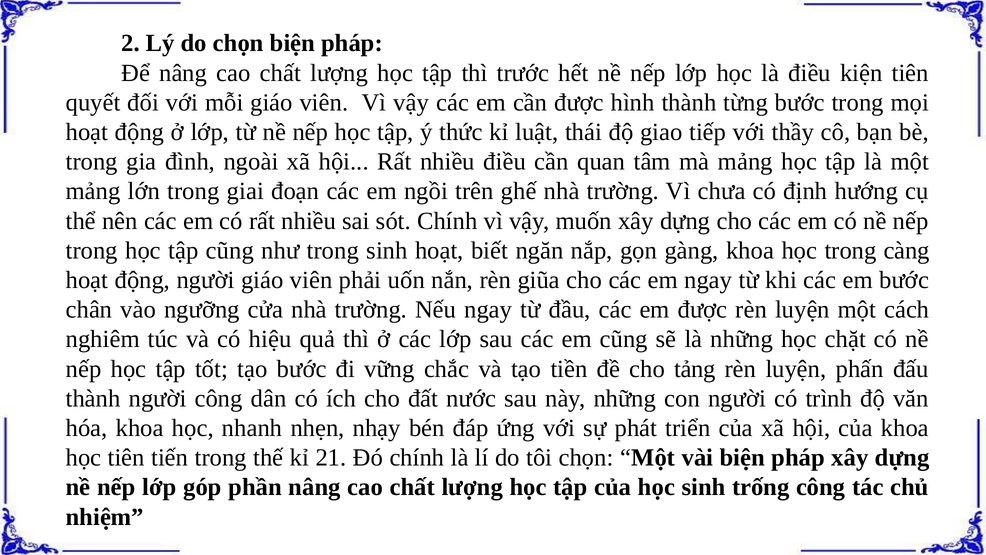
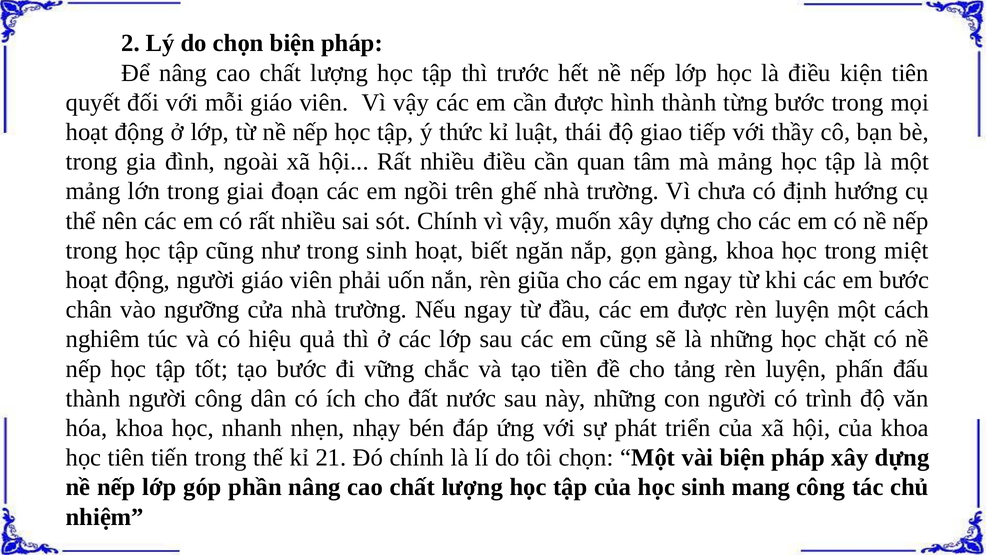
càng: càng -> miệt (906, 250)
trống: trống -> mang (761, 487)
